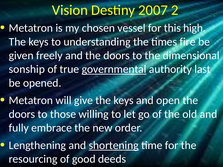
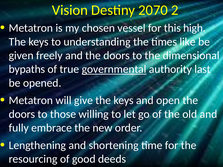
2007: 2007 -> 2070 (153, 10)
fire: fire -> like (188, 42)
sonship: sonship -> bypaths (27, 69)
shortening underline: present -> none (114, 145)
